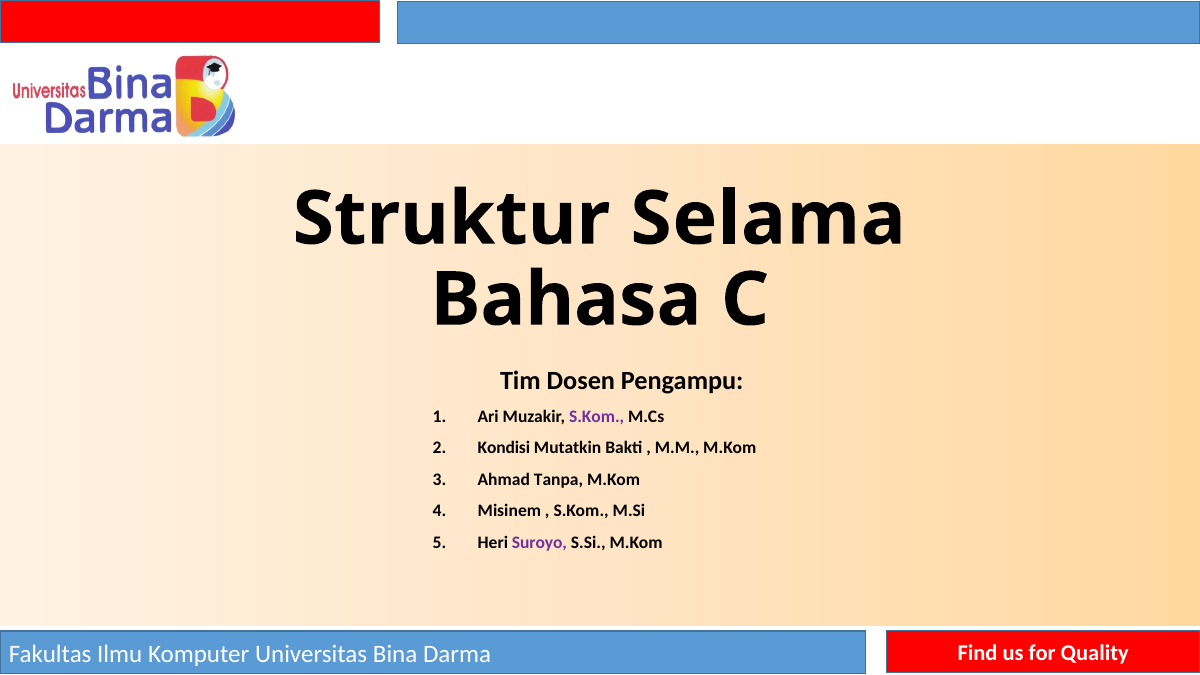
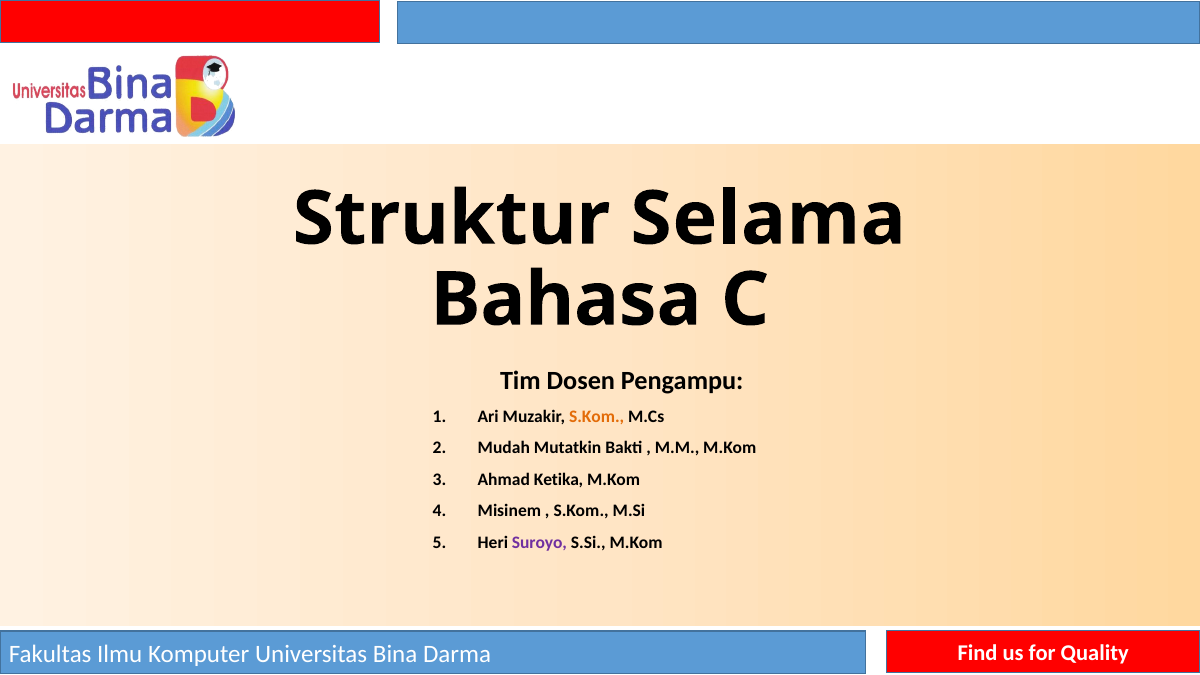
S.Kom colour: purple -> orange (597, 417)
Kondisi: Kondisi -> Mudah (504, 448)
Tanpa: Tanpa -> Ketika (559, 480)
